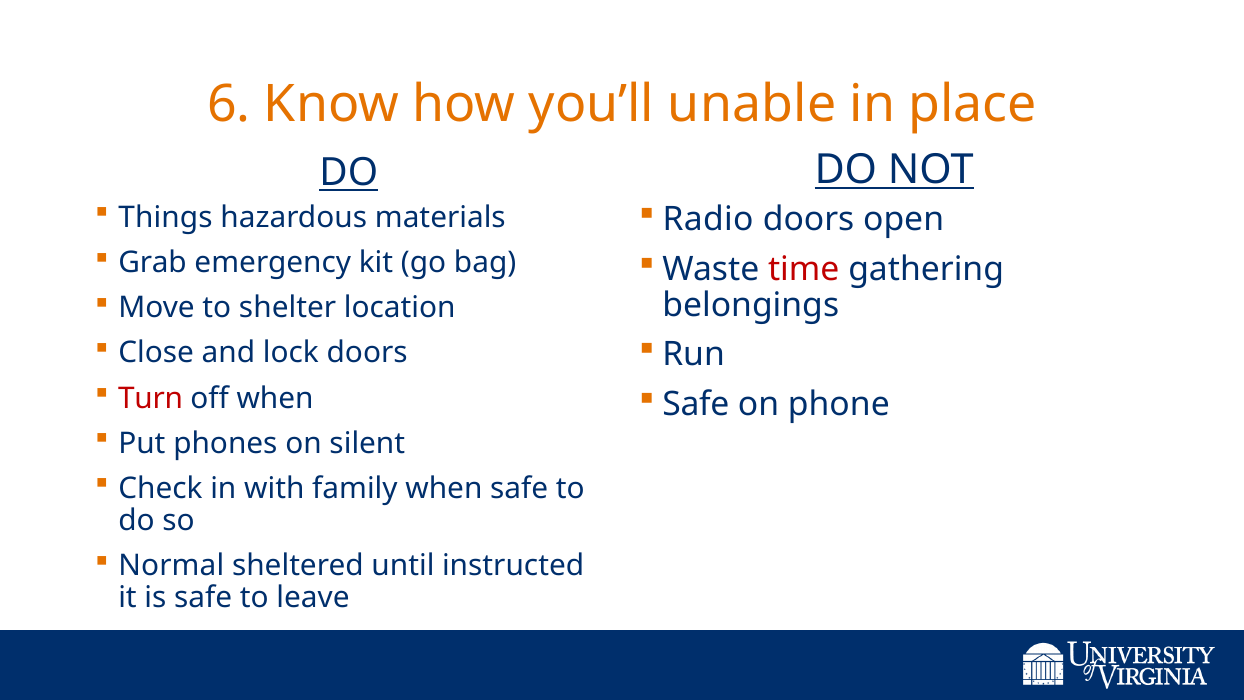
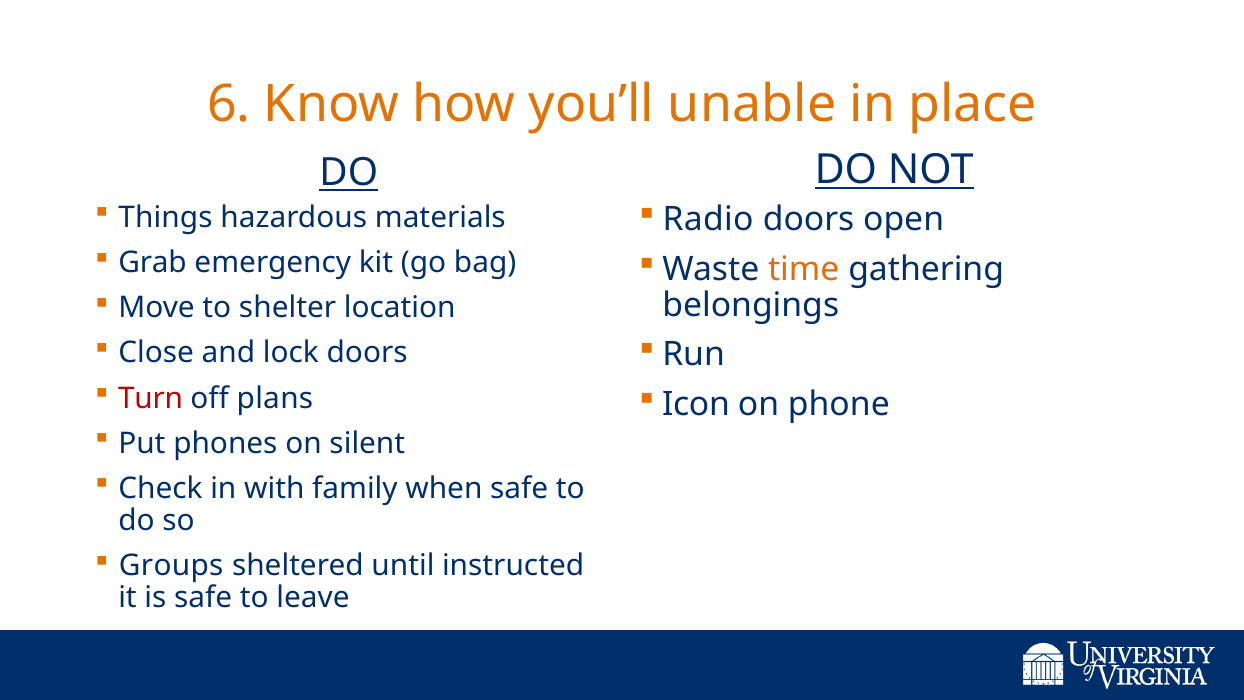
time colour: red -> orange (804, 269)
off when: when -> plans (275, 398)
Safe: Safe -> Icon (696, 404)
Normal: Normal -> Groups (171, 566)
